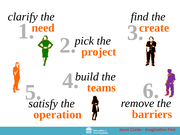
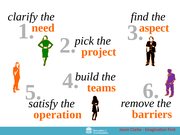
create: create -> aspect (154, 28)
